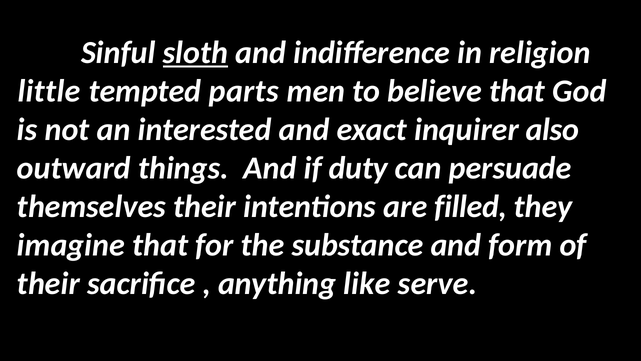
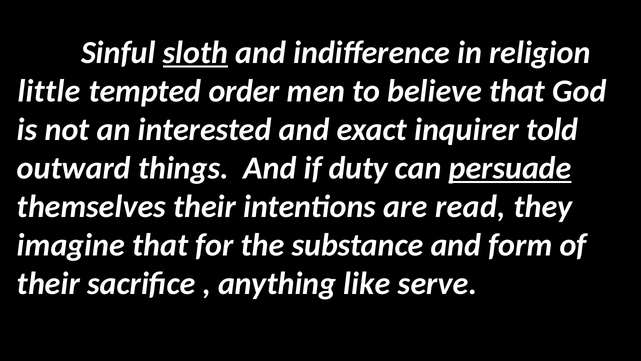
parts: parts -> order (244, 91)
also: also -> told (552, 130)
persuade underline: none -> present (510, 168)
filled: filled -> read (470, 206)
